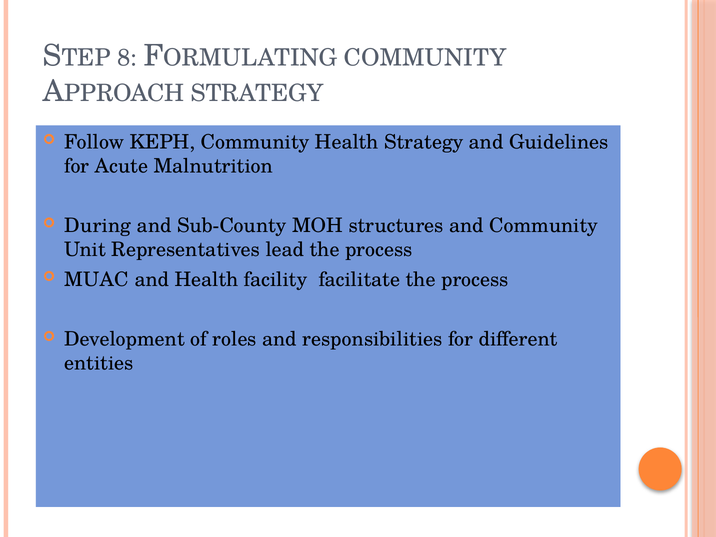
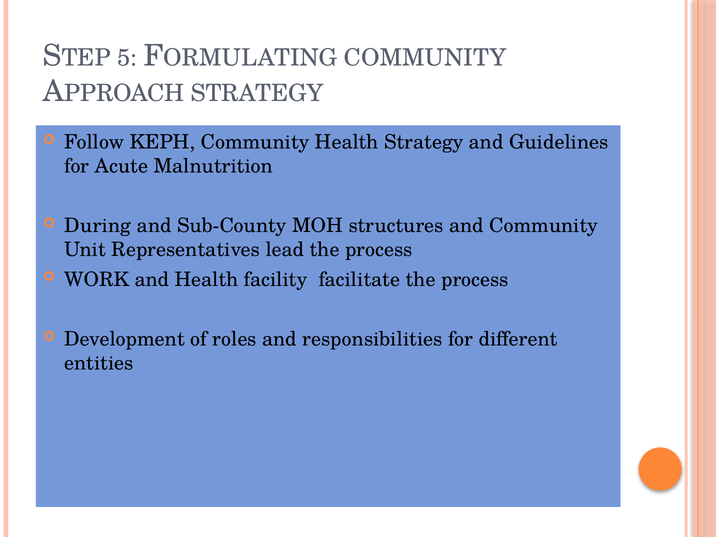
8: 8 -> 5 (127, 58)
MUAC: MUAC -> WORK (97, 280)
